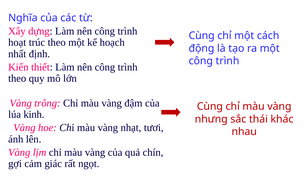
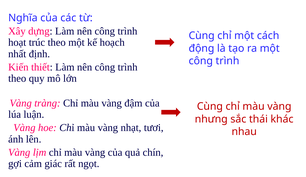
trông: trông -> tràng (47, 103)
kinh: kinh -> luận (34, 114)
